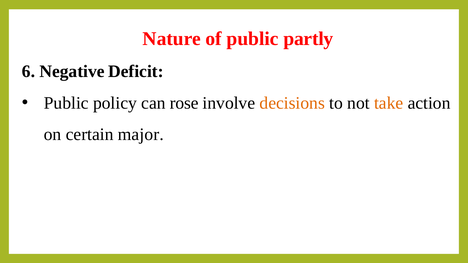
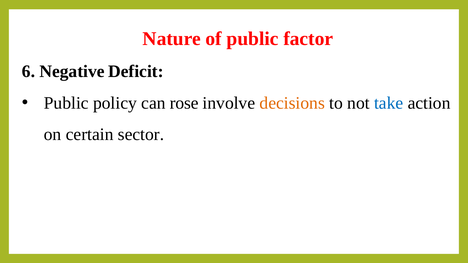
partly: partly -> factor (308, 39)
take colour: orange -> blue (389, 103)
major: major -> sector (141, 135)
